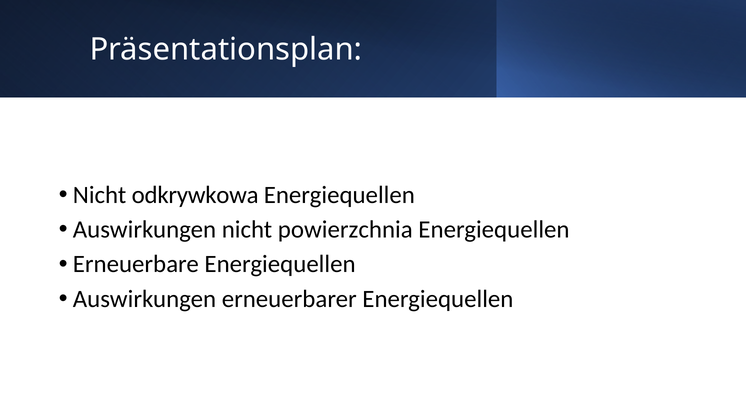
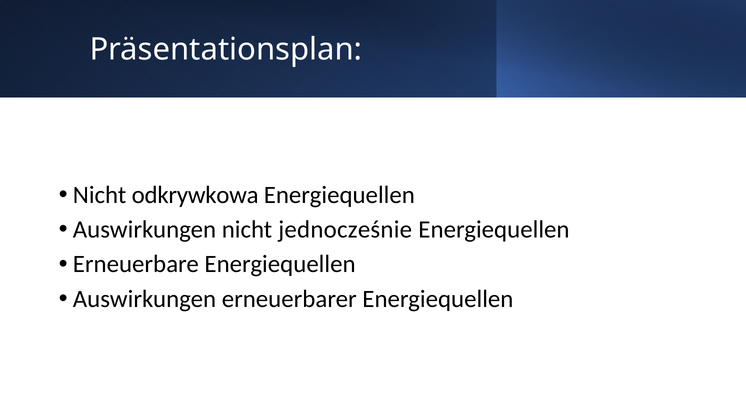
powierzchnia: powierzchnia -> jednocześnie (345, 229)
